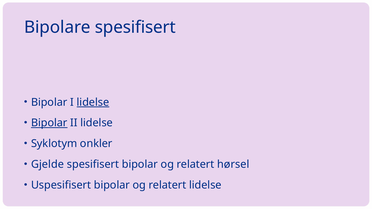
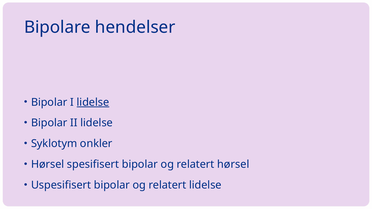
Bipolare spesifisert: spesifisert -> hendelser (135, 27)
Bipolar underline: present -> none (49, 123)
Gjelde: Gjelde -> Hørsel (48, 165)
